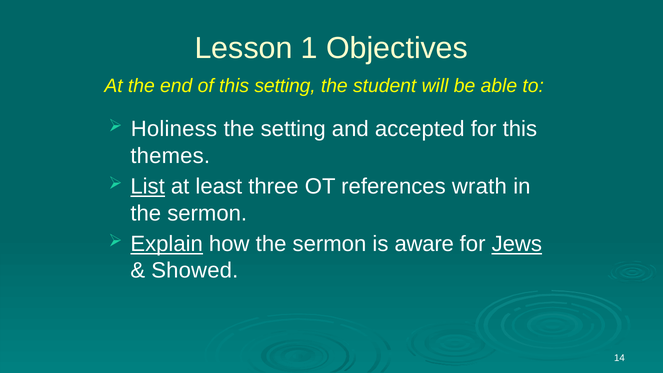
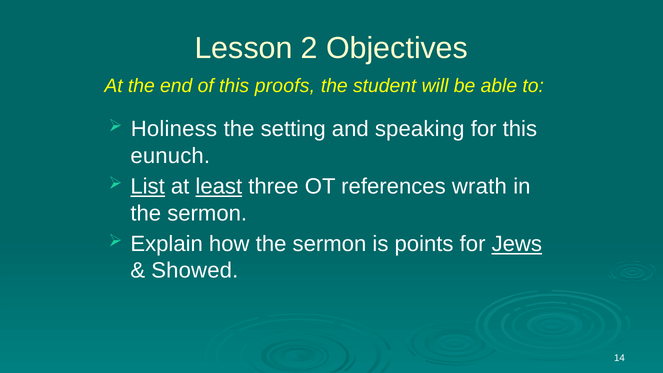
1: 1 -> 2 (309, 48)
this setting: setting -> proofs (285, 86)
accepted: accepted -> speaking (420, 129)
themes: themes -> eunuch (170, 156)
least underline: none -> present (219, 187)
Explain underline: present -> none (167, 244)
aware: aware -> points (424, 244)
